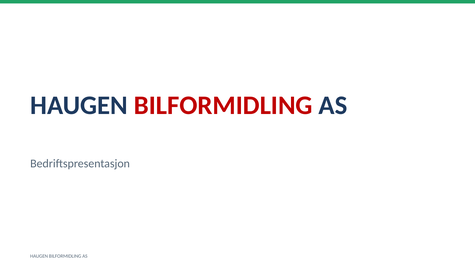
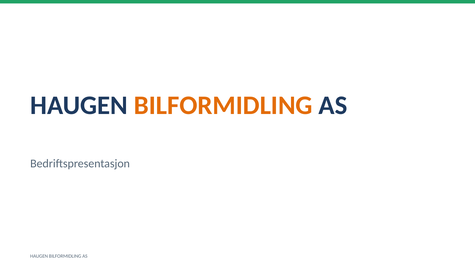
BILFORMIDLING colour: red -> orange (223, 105)
